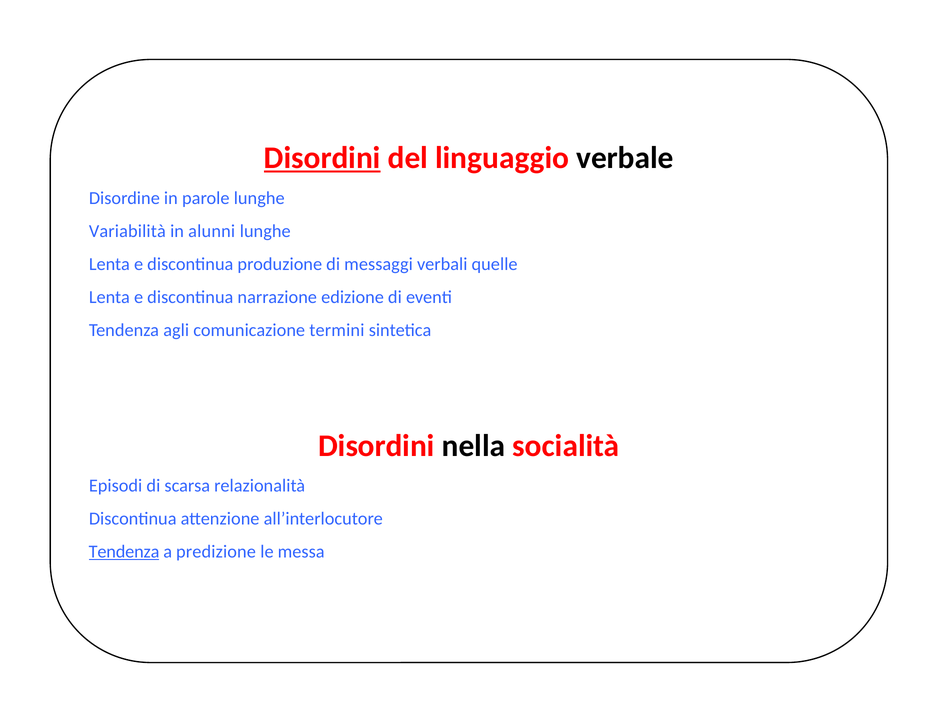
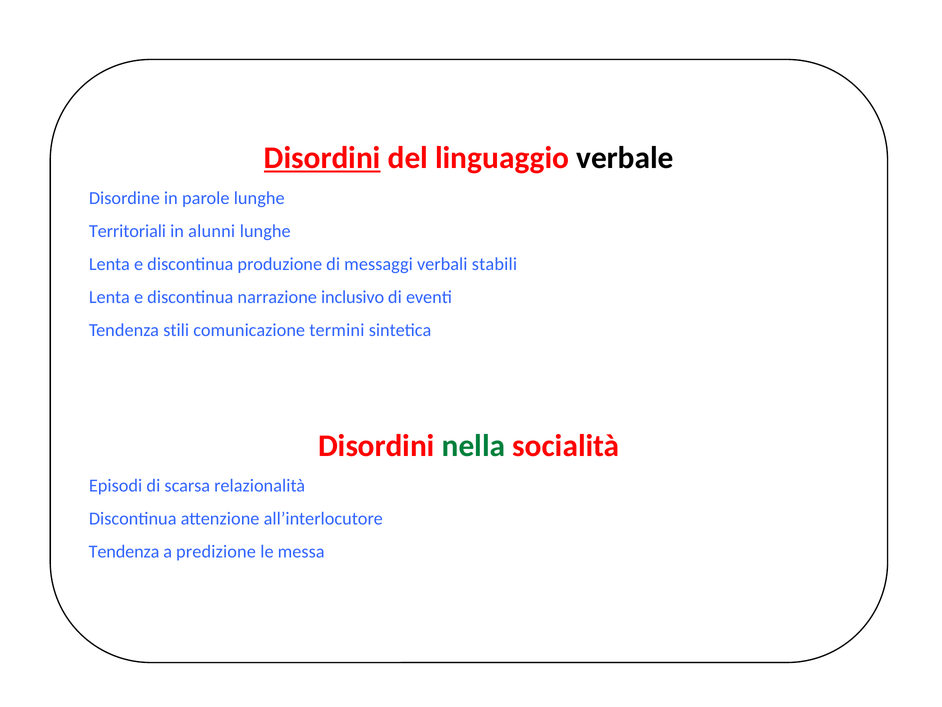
Variabilità: Variabilità -> Territoriali (127, 231)
quelle: quelle -> stabili (495, 264)
edizione: edizione -> inclusivo (353, 297)
agli: agli -> stili (176, 330)
nella colour: black -> green (474, 445)
Tendenza underline: present -> none (124, 551)
